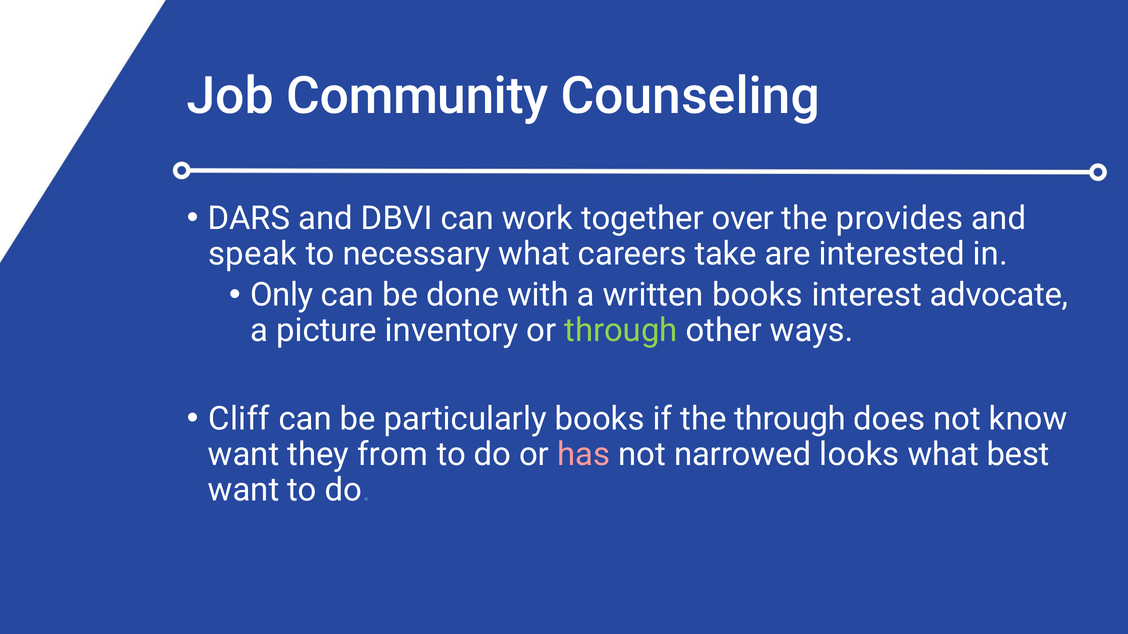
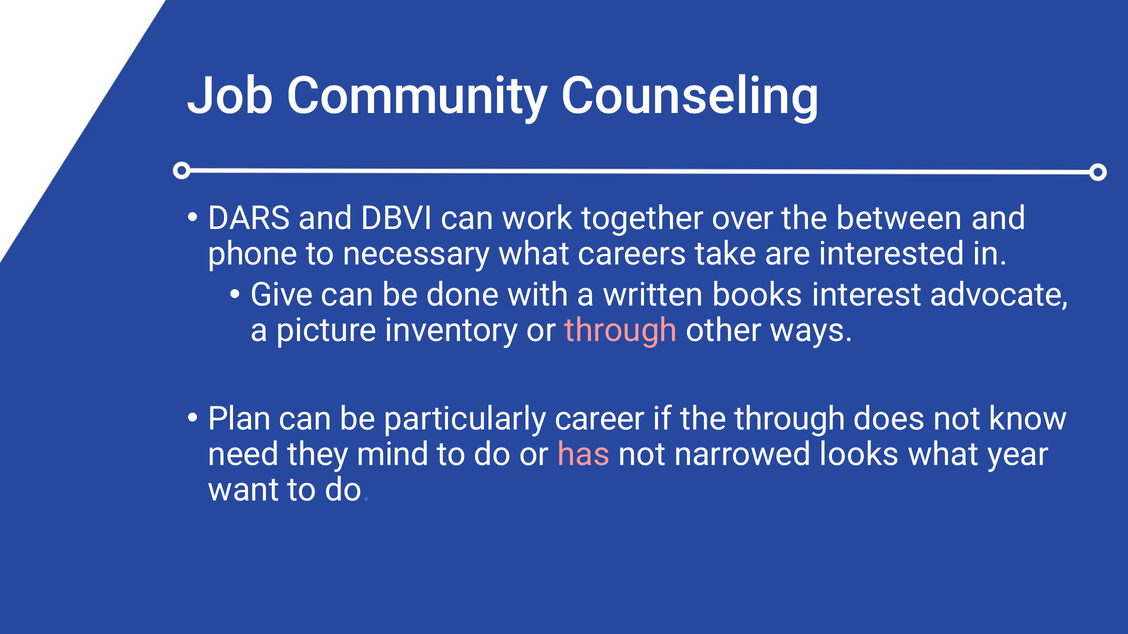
provides: provides -> between (899, 218)
speak: speak -> phone (253, 254)
Only: Only -> Give (282, 295)
through colour: light green -> pink (621, 331)
Cliff: Cliff -> Plan (239, 419)
particularly books: books -> career (600, 419)
want: want -> need (244, 455)
from: from -> mind (393, 455)
best: best -> year (1018, 455)
